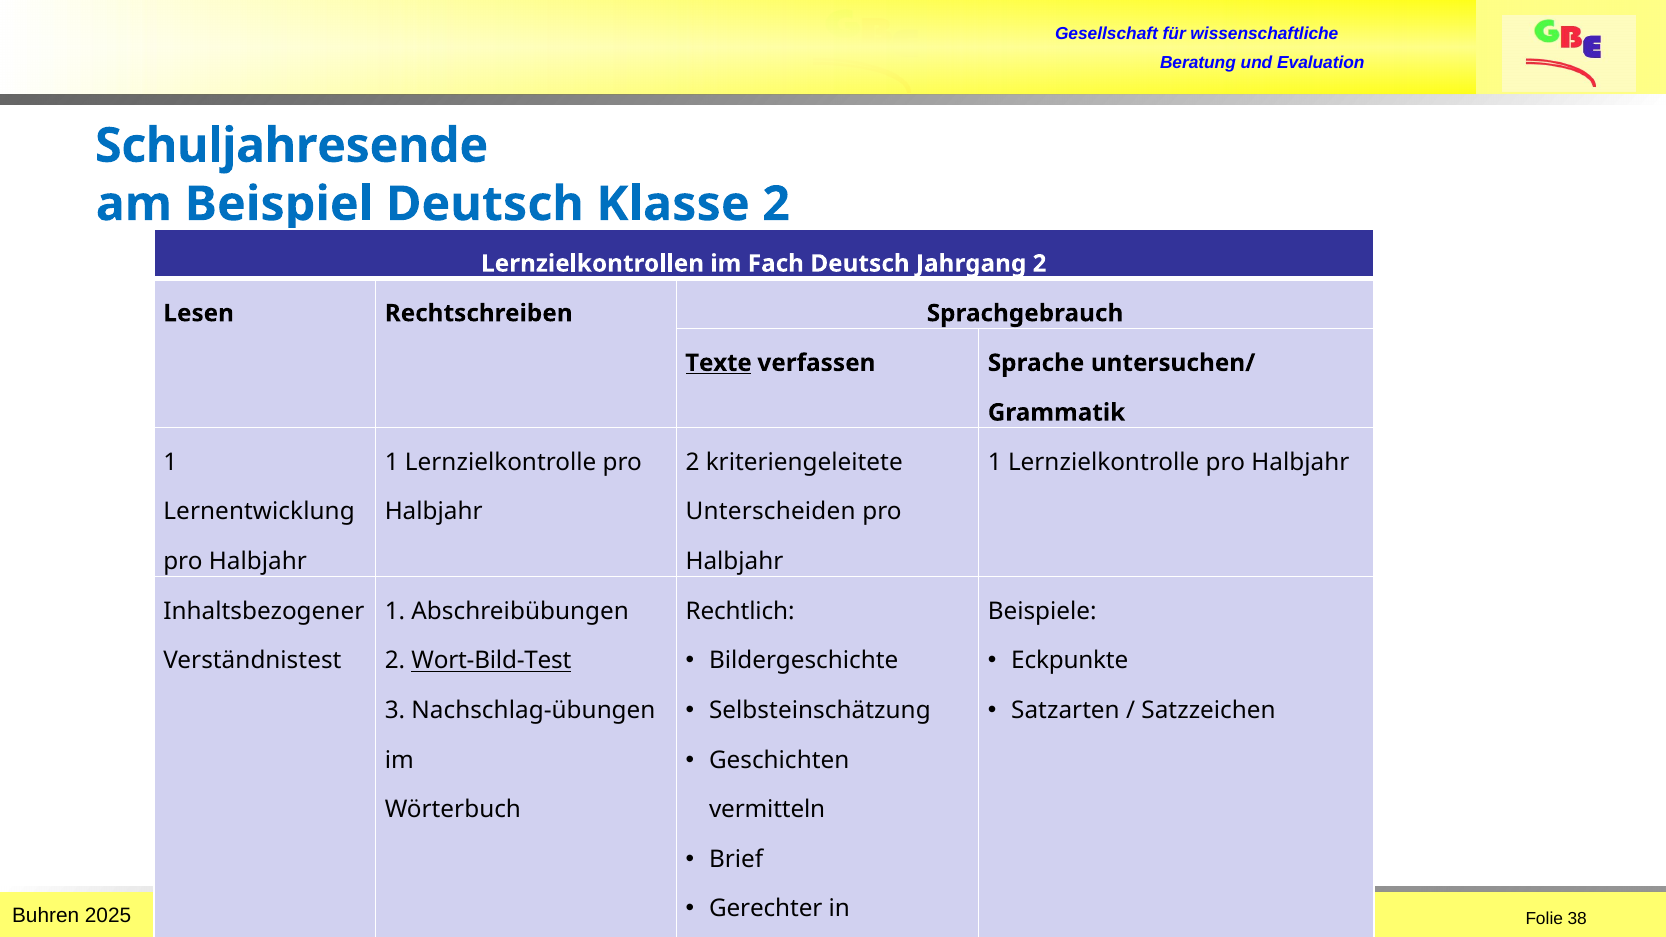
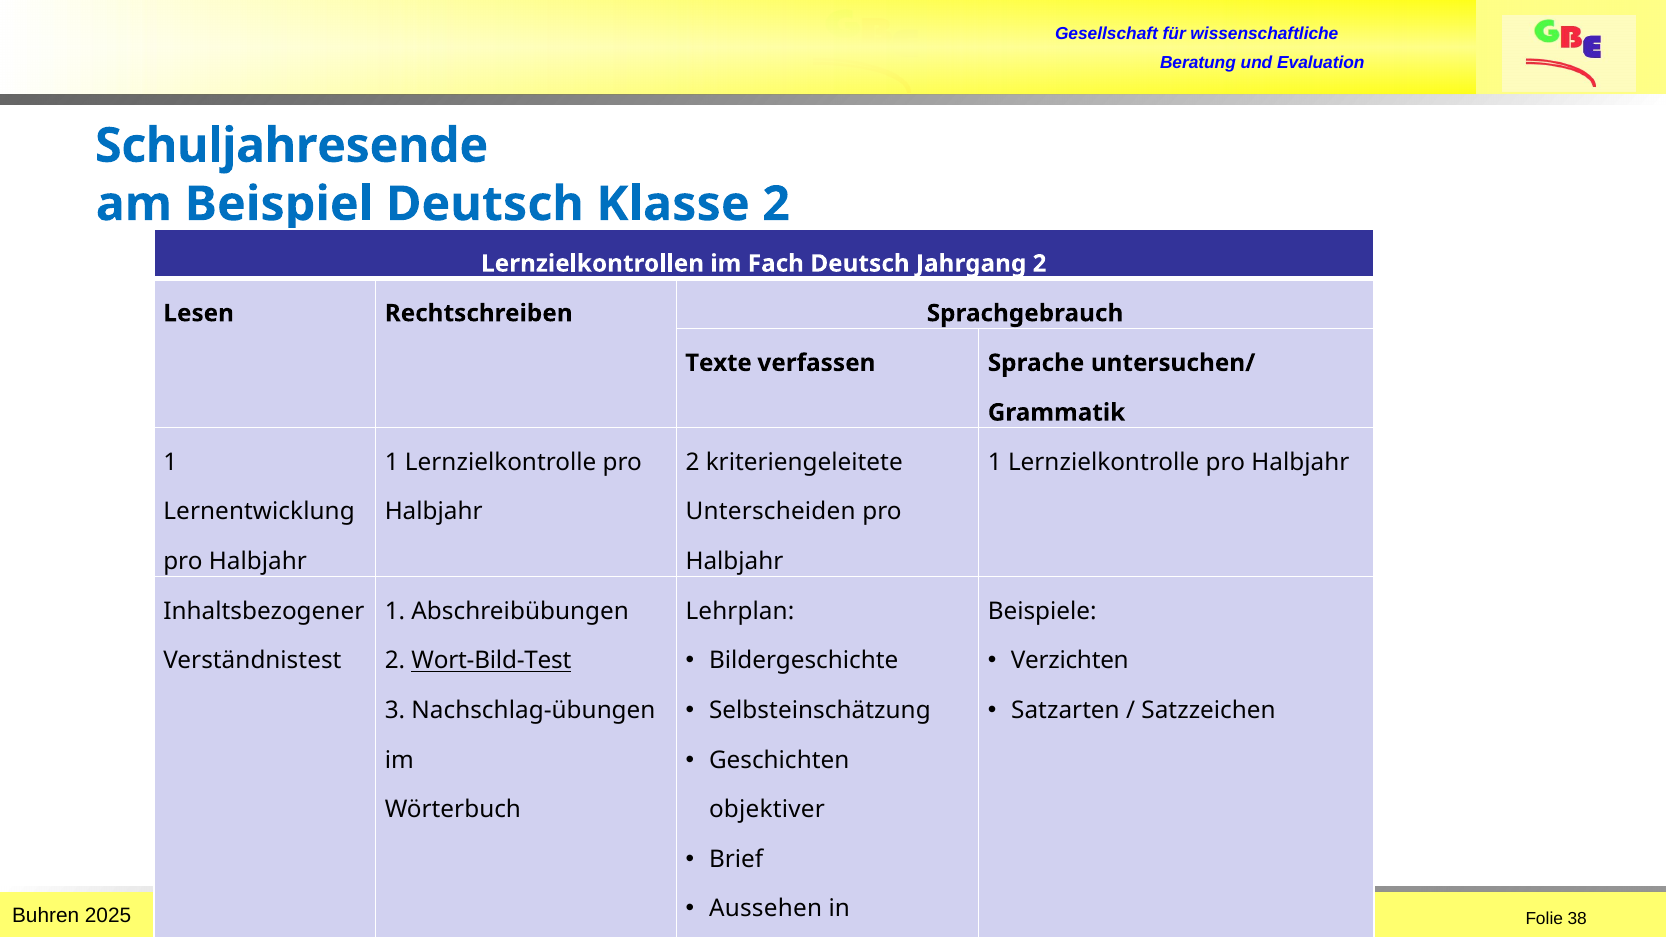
Texte underline: present -> none (718, 363)
Rechtlich: Rechtlich -> Lehrplan (740, 611)
Eckpunkte: Eckpunkte -> Verzichten (1070, 661)
vermitteln: vermitteln -> objektiver (767, 810)
Gerechter: Gerechter -> Aussehen (766, 909)
